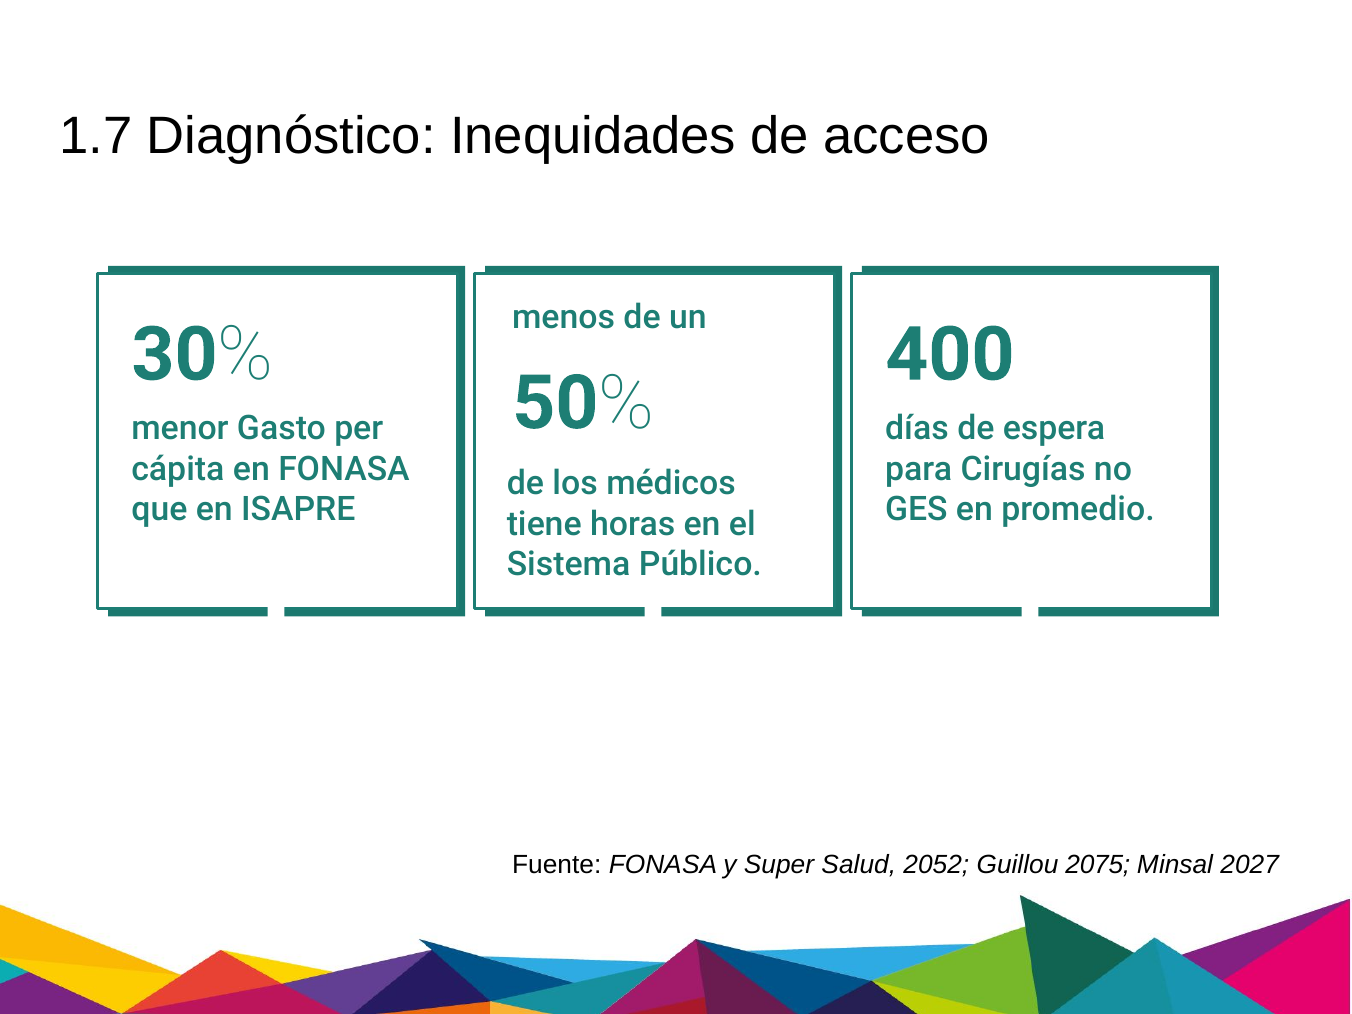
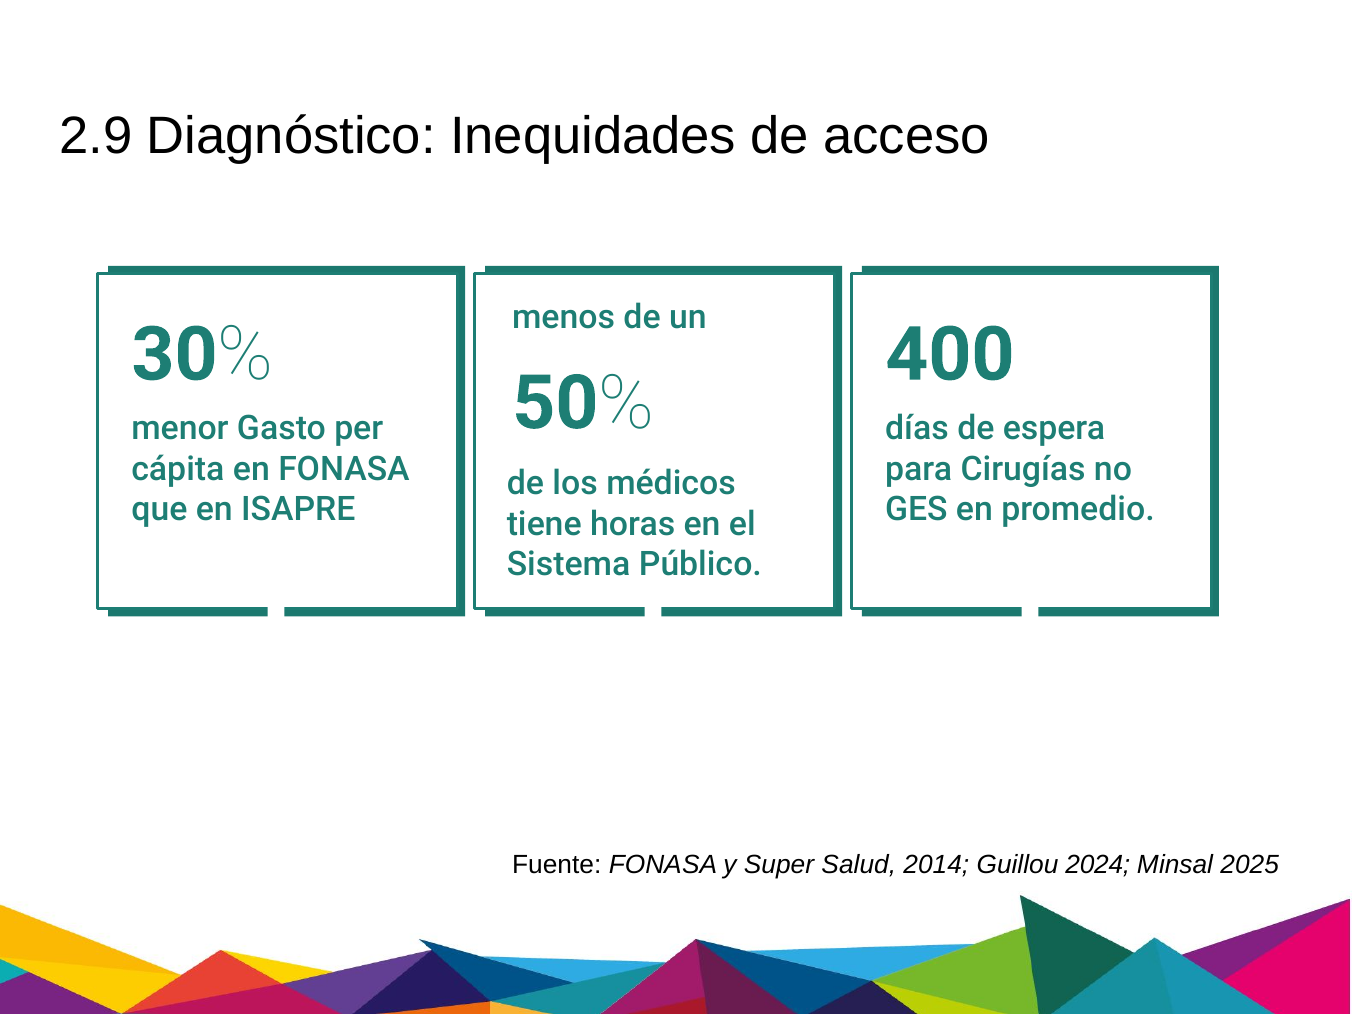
1.7: 1.7 -> 2.9 (96, 136)
2052: 2052 -> 2014 (936, 865)
2075: 2075 -> 2024 (1098, 865)
2027: 2027 -> 2025 (1250, 865)
